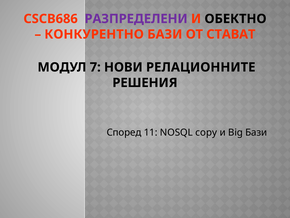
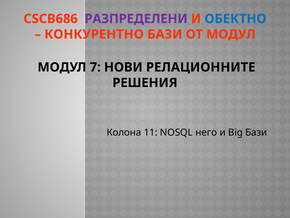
ОБЕКТНО colour: black -> blue (235, 19)
ОТ СТАВАТ: СТАВАТ -> МОДУЛ (231, 34)
Според: Според -> Колона (124, 132)
copy: copy -> него (206, 132)
